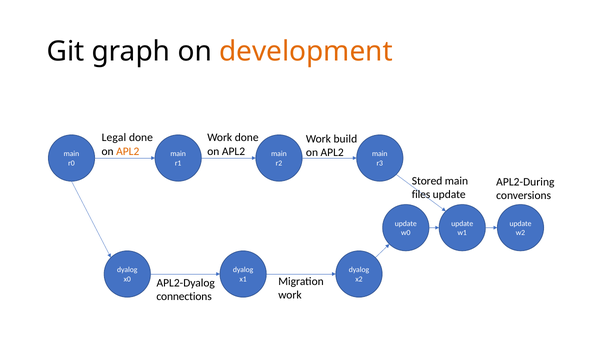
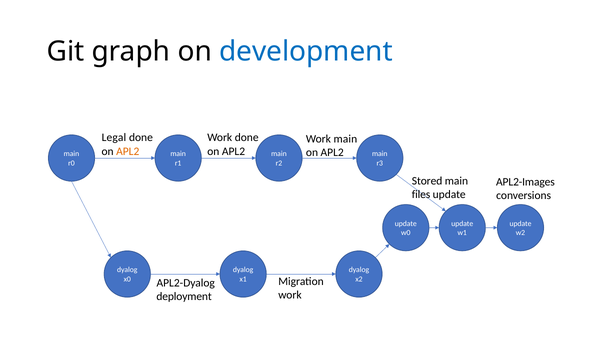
development colour: orange -> blue (306, 51)
build: build -> main (345, 139)
APL2-During: APL2-During -> APL2-Images (525, 182)
connections: connections -> deployment (184, 297)
